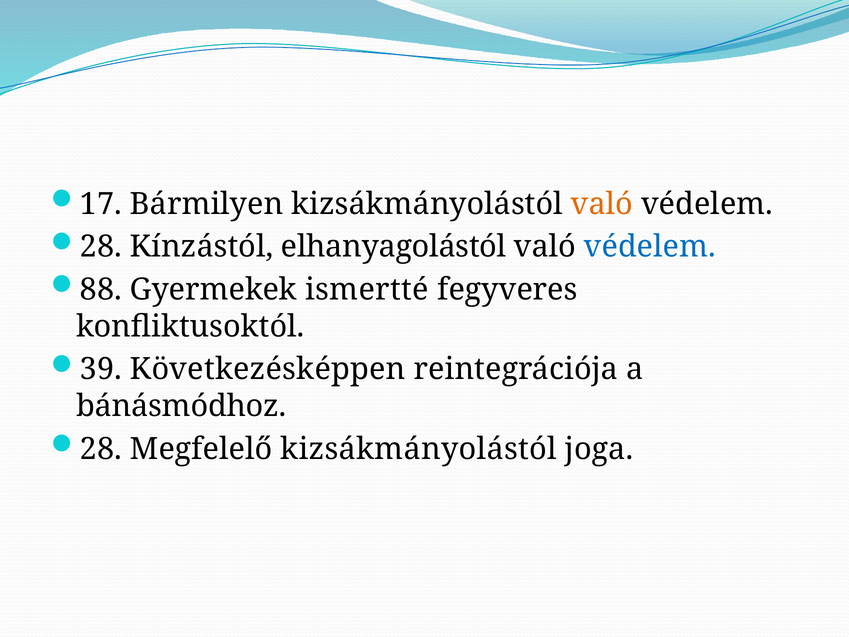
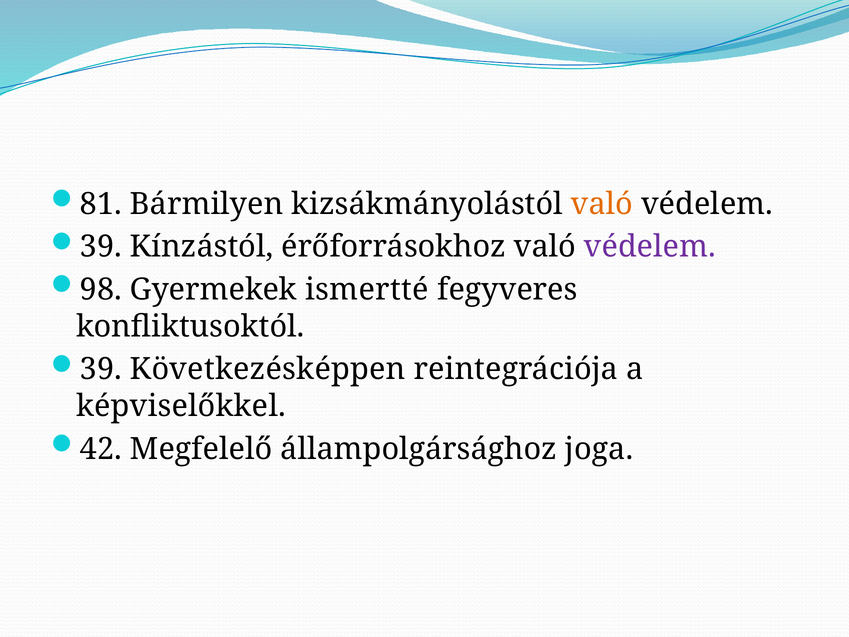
17: 17 -> 81 (101, 204)
28: 28 -> 39 (101, 247)
elhanyagolástól: elhanyagolástól -> érőforrásokhoz (394, 247)
védelem colour: blue -> purple (650, 247)
88: 88 -> 98 (101, 290)
bánásmódhoz: bánásmódhoz -> képviselőkkel (181, 406)
28: 28 -> 42 (101, 449)
Megfelelő kizsákmányolástól: kizsákmányolástól -> állampolgársághoz (419, 449)
